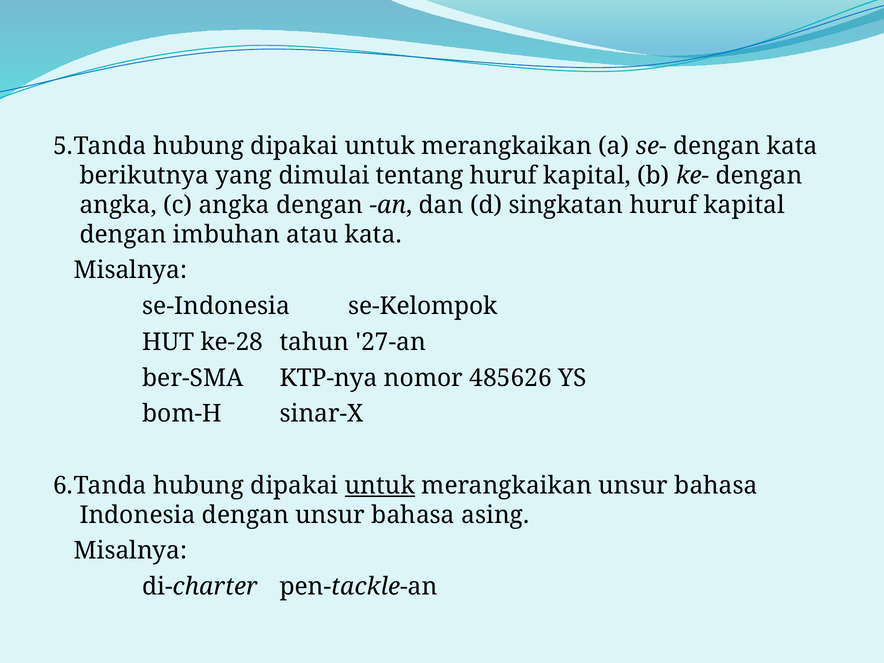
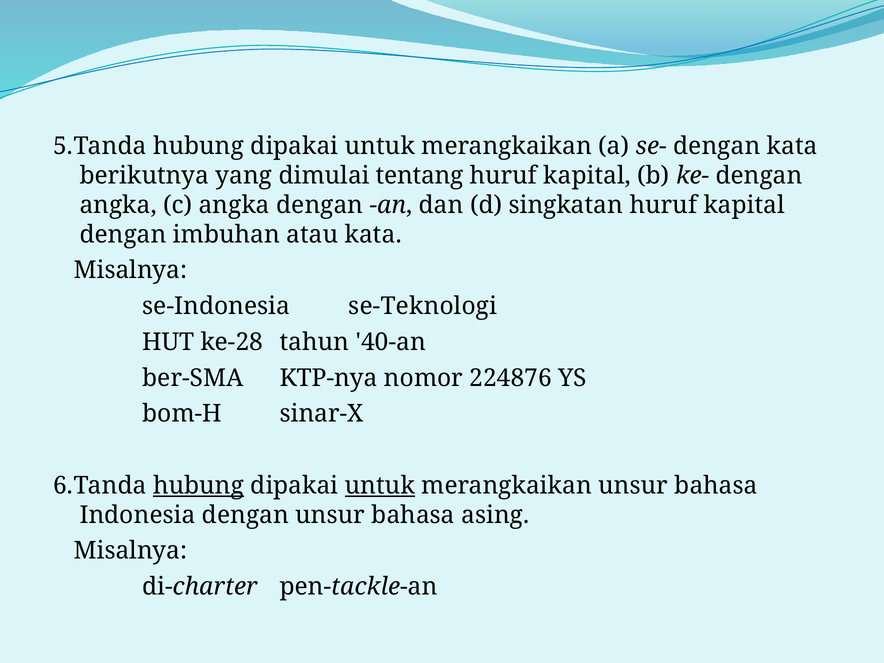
se-Kelompok: se-Kelompok -> se-Teknologi (423, 306)
27-an: 27-an -> 40-an (391, 342)
485626: 485626 -> 224876 (511, 378)
hubung underline: none -> present (199, 485)
